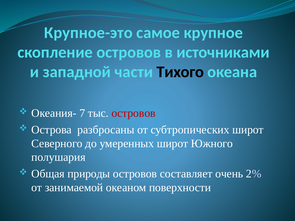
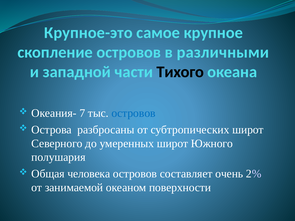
источниками: источниками -> различными (223, 52)
островов colour: red -> blue (134, 113)
природы: природы -> человека (89, 174)
